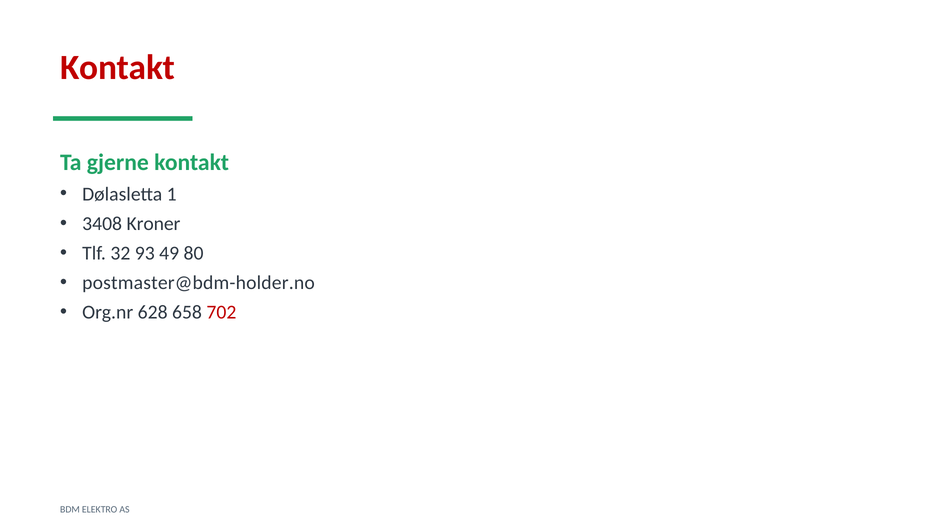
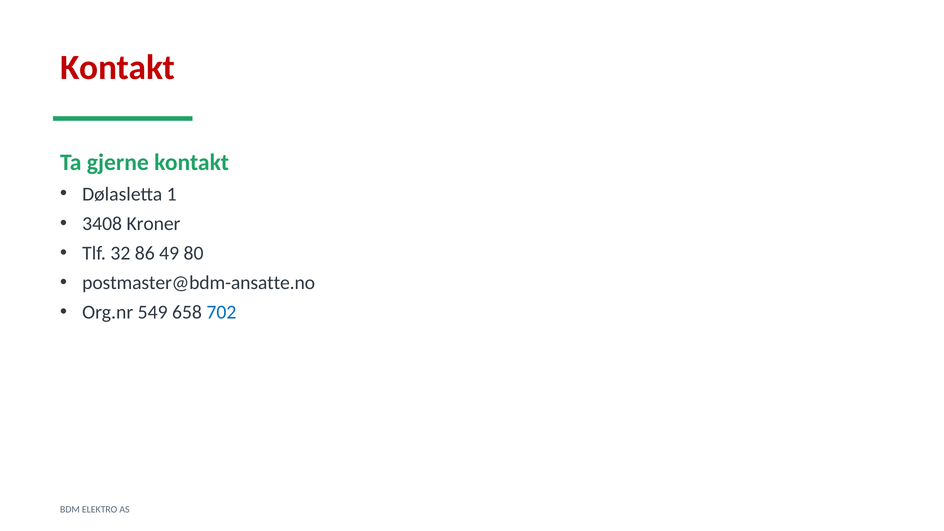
93: 93 -> 86 (145, 253)
postmaster@bdm-holder.no: postmaster@bdm-holder.no -> postmaster@bdm-ansatte.no (199, 283)
628: 628 -> 549 (153, 312)
702 colour: red -> blue (221, 312)
